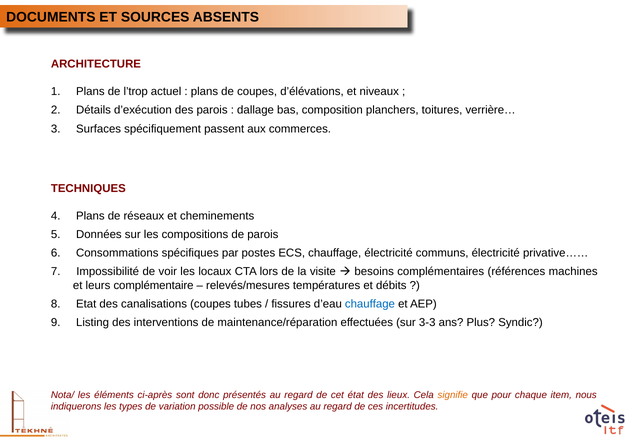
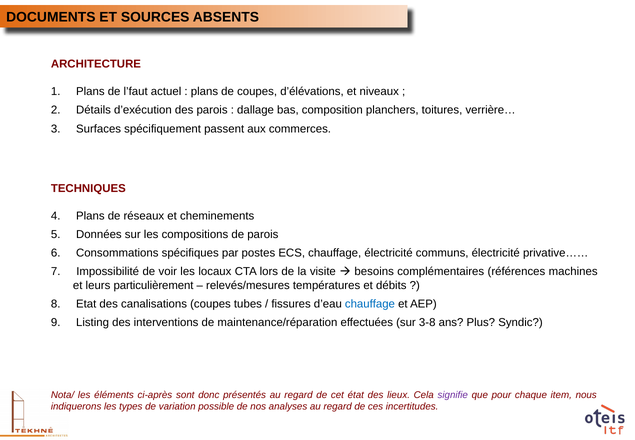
l’trop: l’trop -> l’faut (136, 91)
complémentaire: complémentaire -> particulièrement (154, 285)
3-3: 3-3 -> 3-8 (427, 322)
signifie colour: orange -> purple (453, 394)
